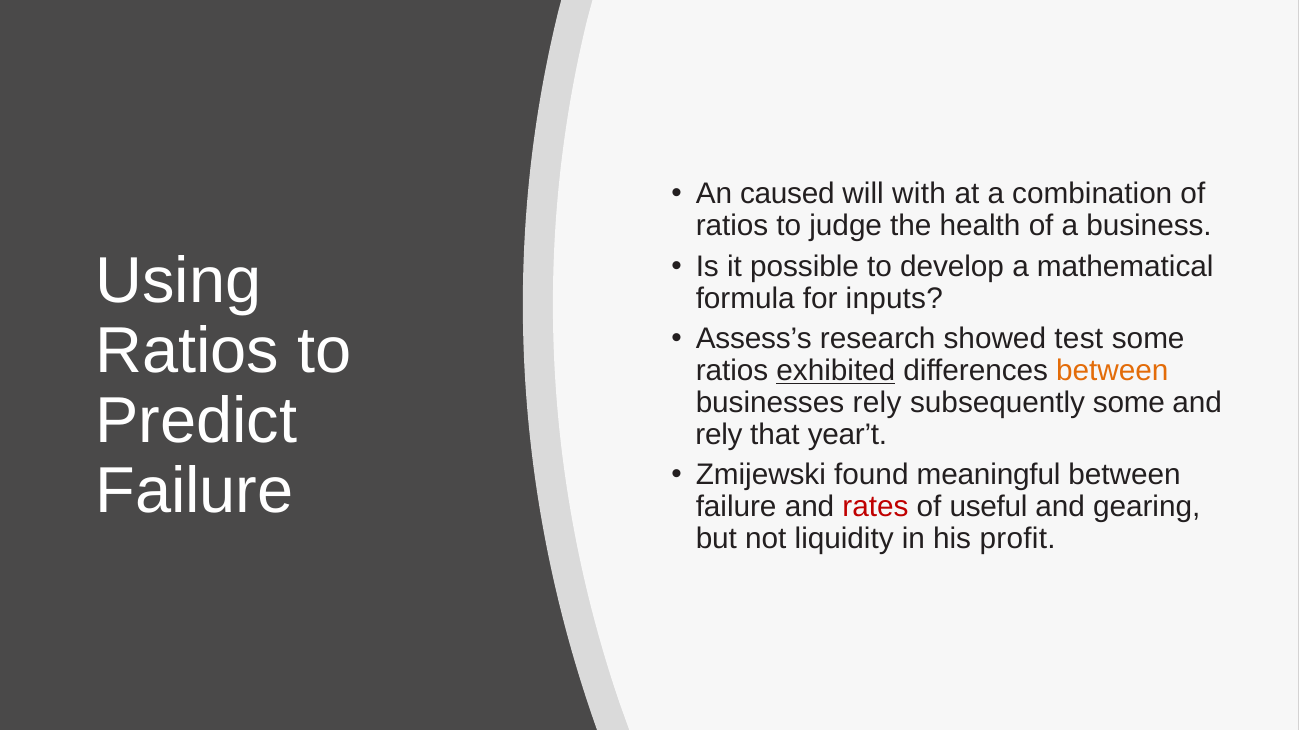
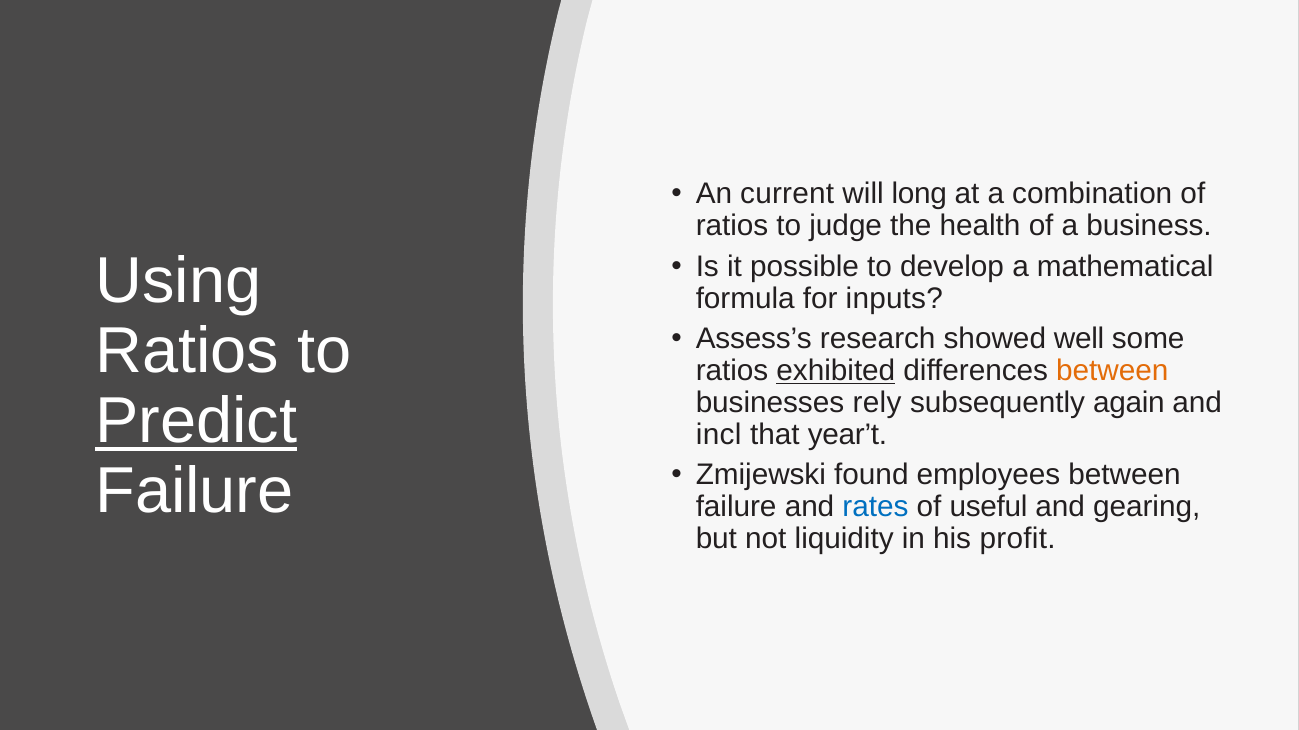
caused: caused -> current (787, 194)
with: with -> long (919, 194)
test: test -> well (1079, 339)
subsequently some: some -> again (1129, 403)
Predict underline: none -> present (196, 422)
rely: rely -> incl (719, 435)
meaningful: meaningful -> employees (988, 475)
rates colour: red -> blue (875, 508)
